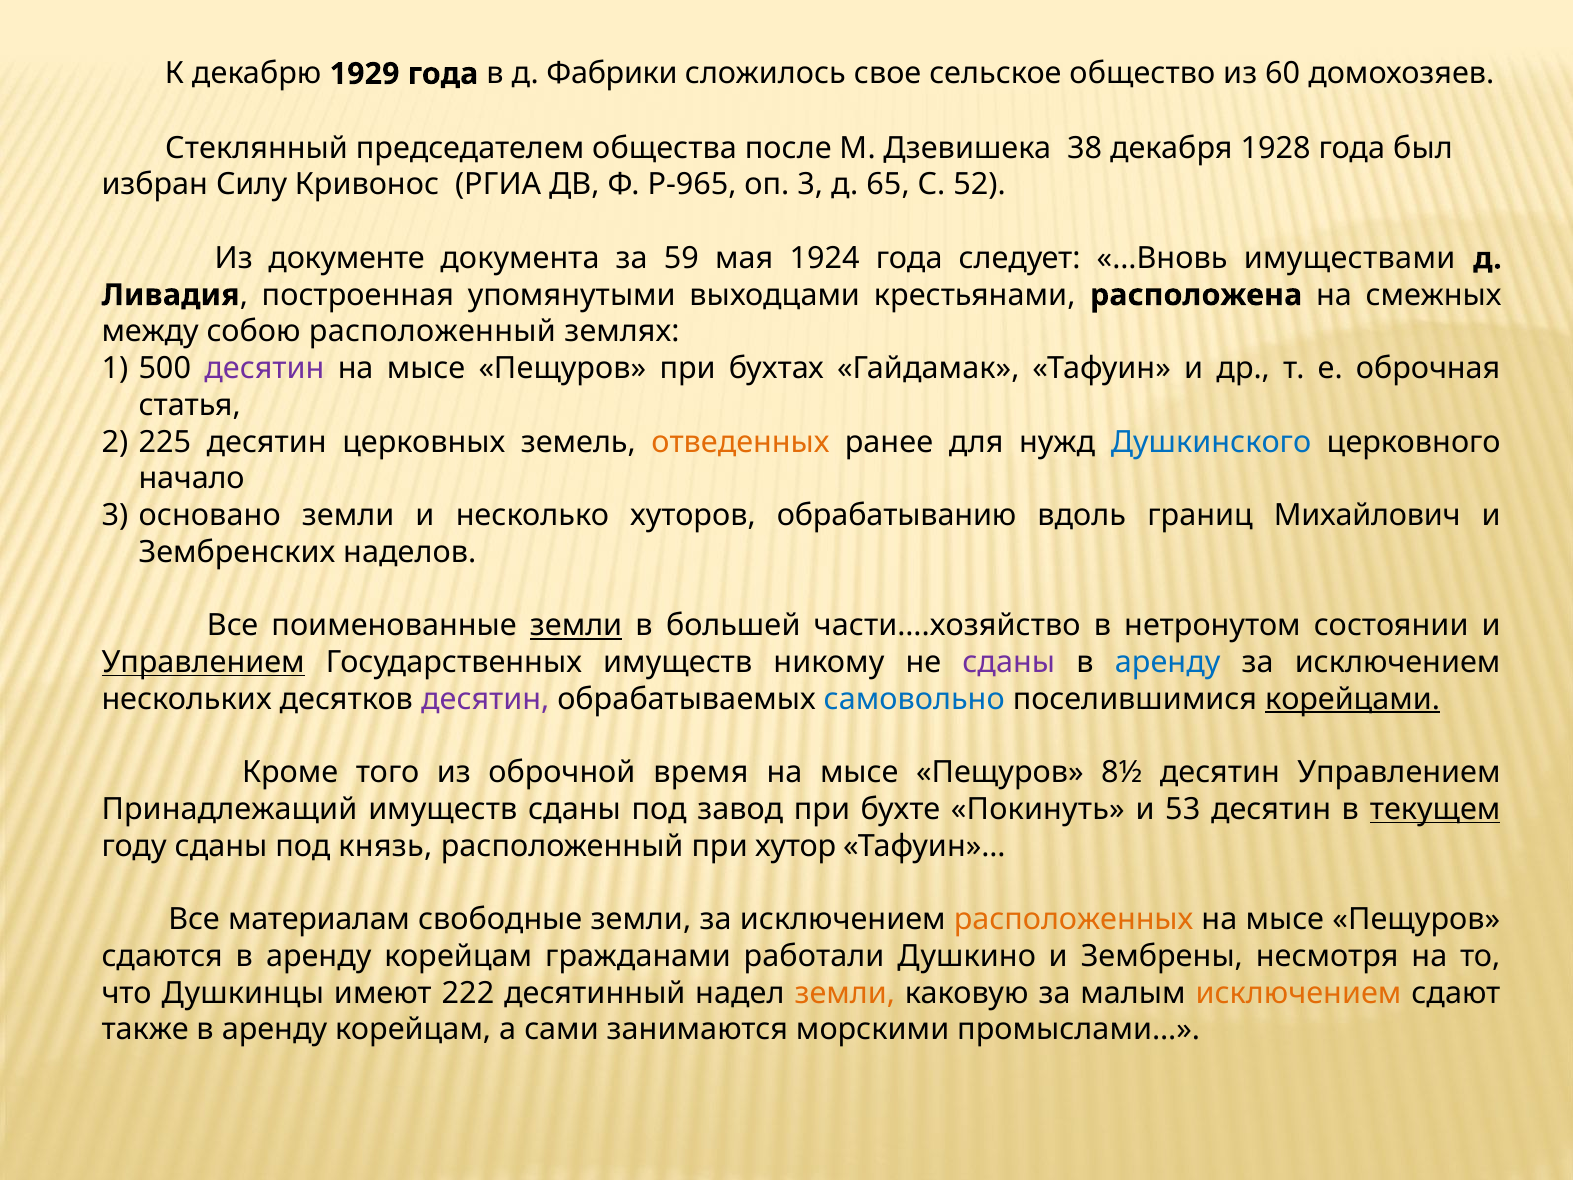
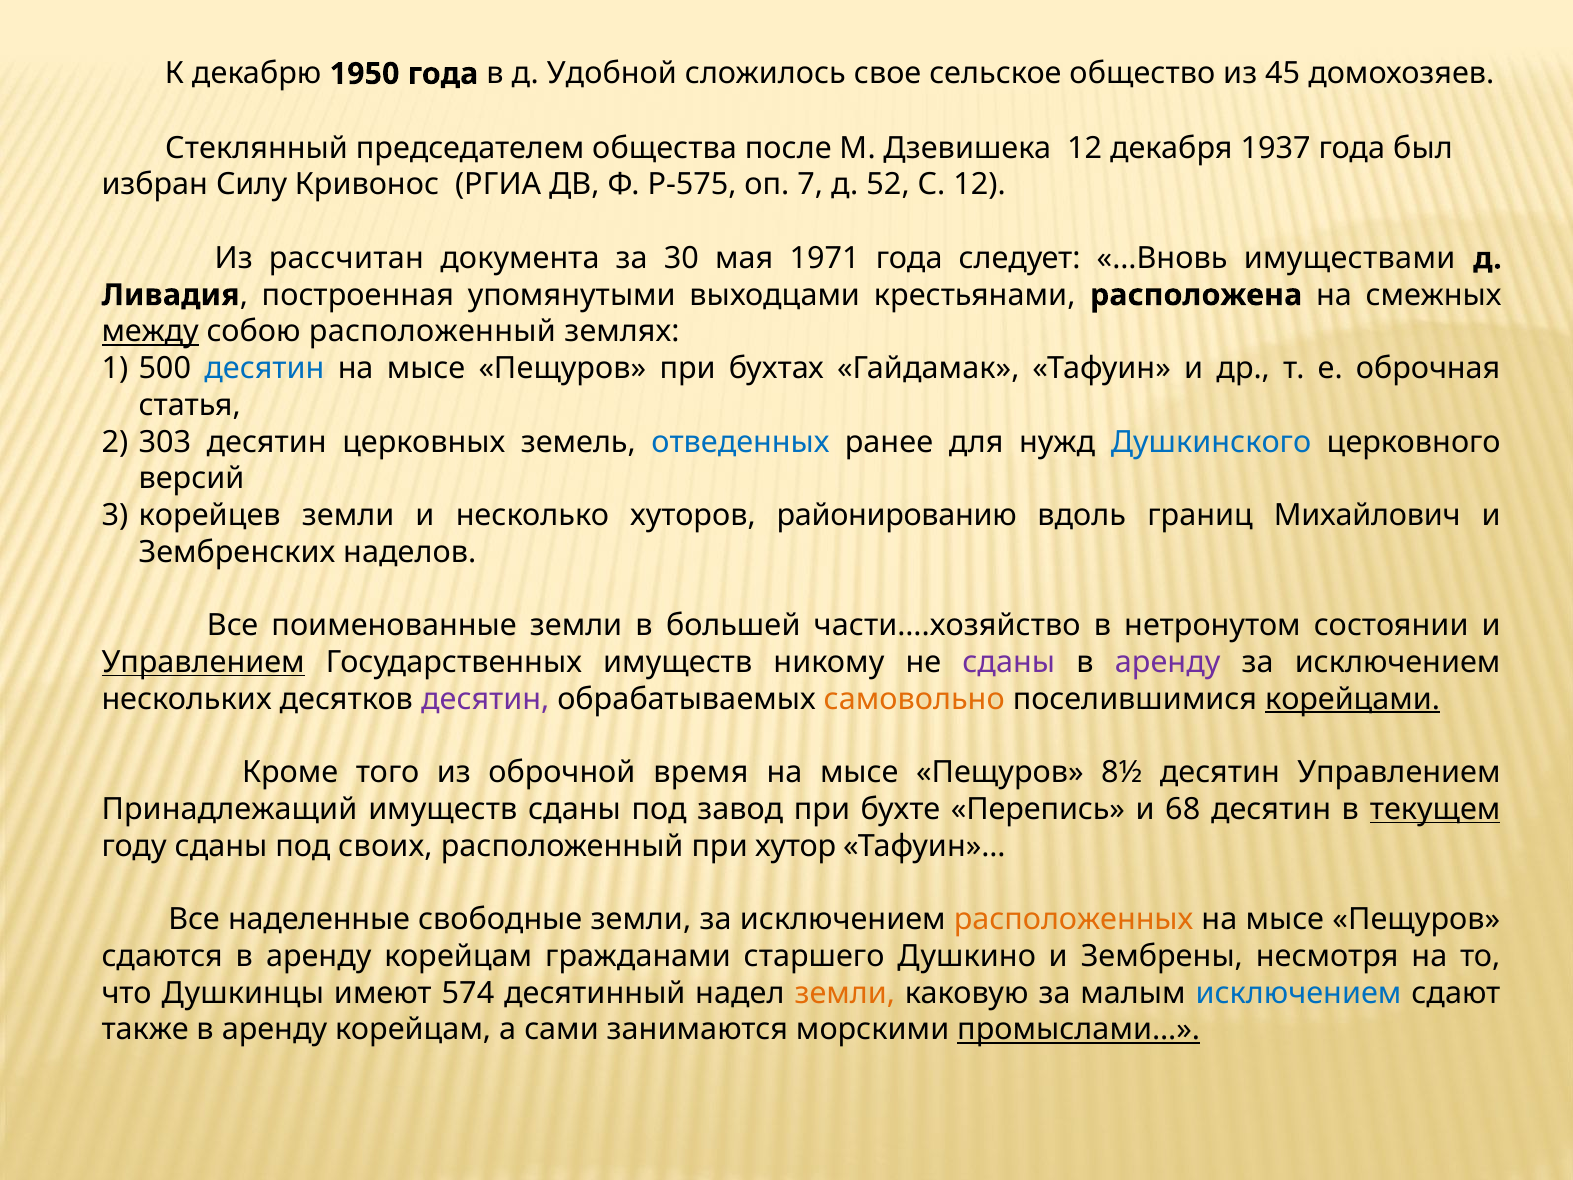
1929: 1929 -> 1950 (365, 74)
Фабрики: Фабрики -> Удобной (612, 74)
60: 60 -> 45 (1283, 74)
Дзевишека 38: 38 -> 12 (1085, 148)
1928: 1928 -> 1937 (1276, 148)
Р-965: Р-965 -> Р-575 (692, 185)
оп 3: 3 -> 7 (810, 185)
65: 65 -> 52 (888, 185)
С 52: 52 -> 12 (980, 185)
документе: документе -> рассчитан (346, 258)
59: 59 -> 30 (681, 258)
1924: 1924 -> 1971 (825, 258)
между underline: none -> present (150, 332)
десятин colour: purple -> blue (264, 368)
225: 225 -> 303 (165, 442)
отведенных colour: orange -> blue (740, 442)
начало: начало -> версий (191, 479)
основано: основано -> корейцев (210, 515)
обрабатыванию: обрабатыванию -> районированию (897, 515)
земли underline: present -> none (576, 626)
аренду colour: blue -> purple (1168, 662)
самовольно colour: blue -> orange (914, 699)
Покинуть: Покинуть -> Перепись (1038, 809)
53: 53 -> 68 (1183, 809)
князь: князь -> своих (385, 846)
материалам: материалам -> наделенные (319, 919)
работали: работали -> старшего (814, 956)
222: 222 -> 574 (468, 993)
исключением colour: orange -> blue (1298, 993)
промыслами… underline: none -> present (1079, 1030)
